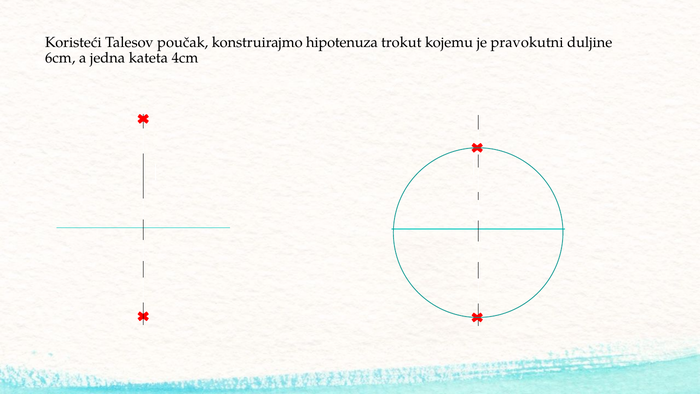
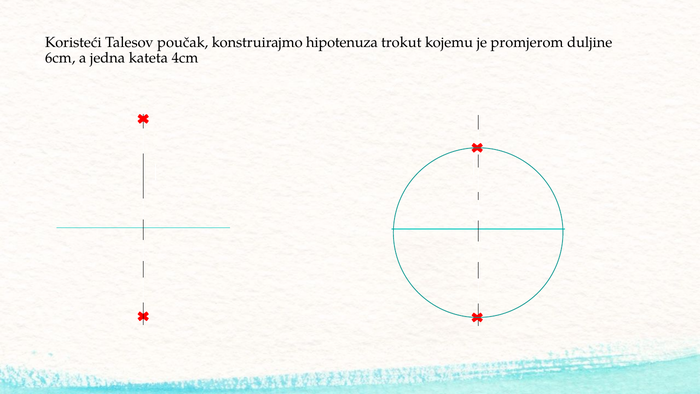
pravokutni: pravokutni -> promjerom (527, 42)
